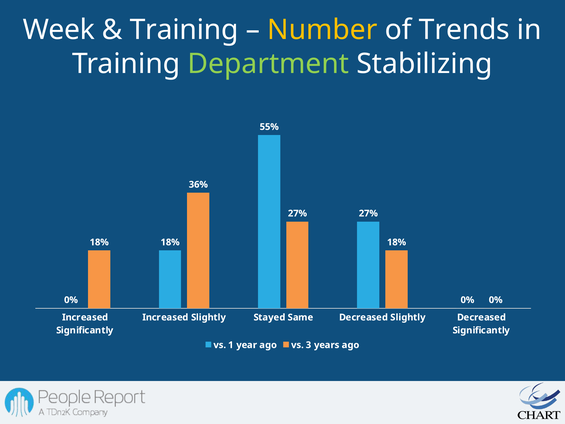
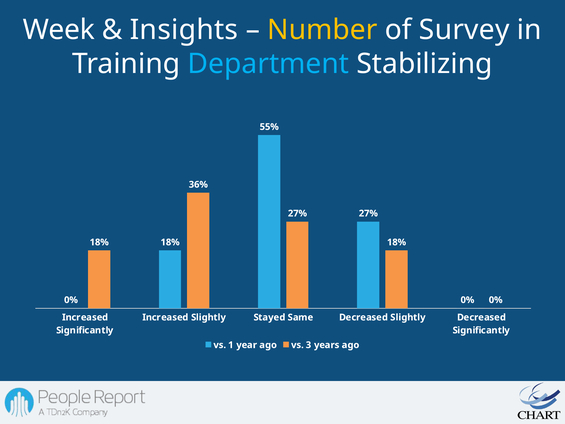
Training: Training -> Insights (184, 30)
Trends: Trends -> Survey (464, 30)
Department colour: light green -> light blue (268, 64)
